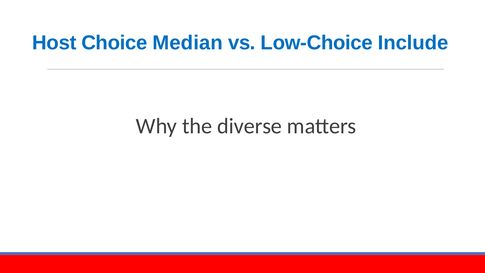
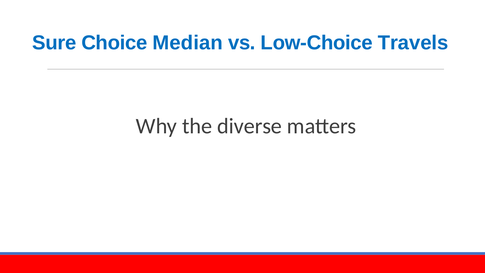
Host: Host -> Sure (54, 43)
Include: Include -> Travels (413, 43)
